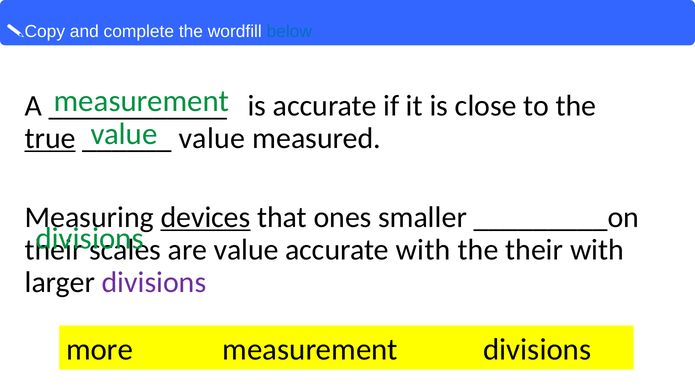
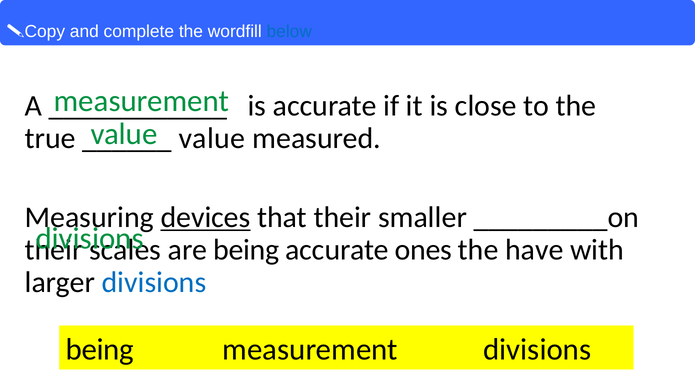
true underline: present -> none (50, 138)
that ones: ones -> their (343, 217)
are value: value -> being (246, 250)
accurate with: with -> ones (424, 250)
the their: their -> have (534, 250)
divisions colour: purple -> blue (154, 282)
more: more -> being (100, 350)
